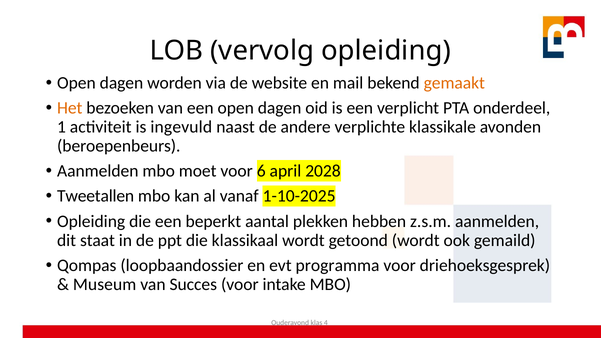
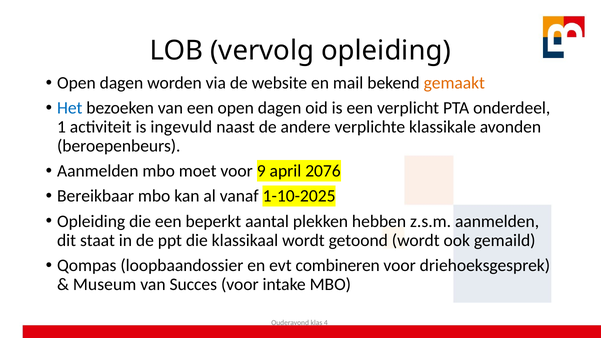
Het colour: orange -> blue (70, 108)
6: 6 -> 9 (261, 171)
2028: 2028 -> 2076 (323, 171)
Tweetallen: Tweetallen -> Bereikbaar (96, 196)
programma: programma -> combineren (338, 265)
